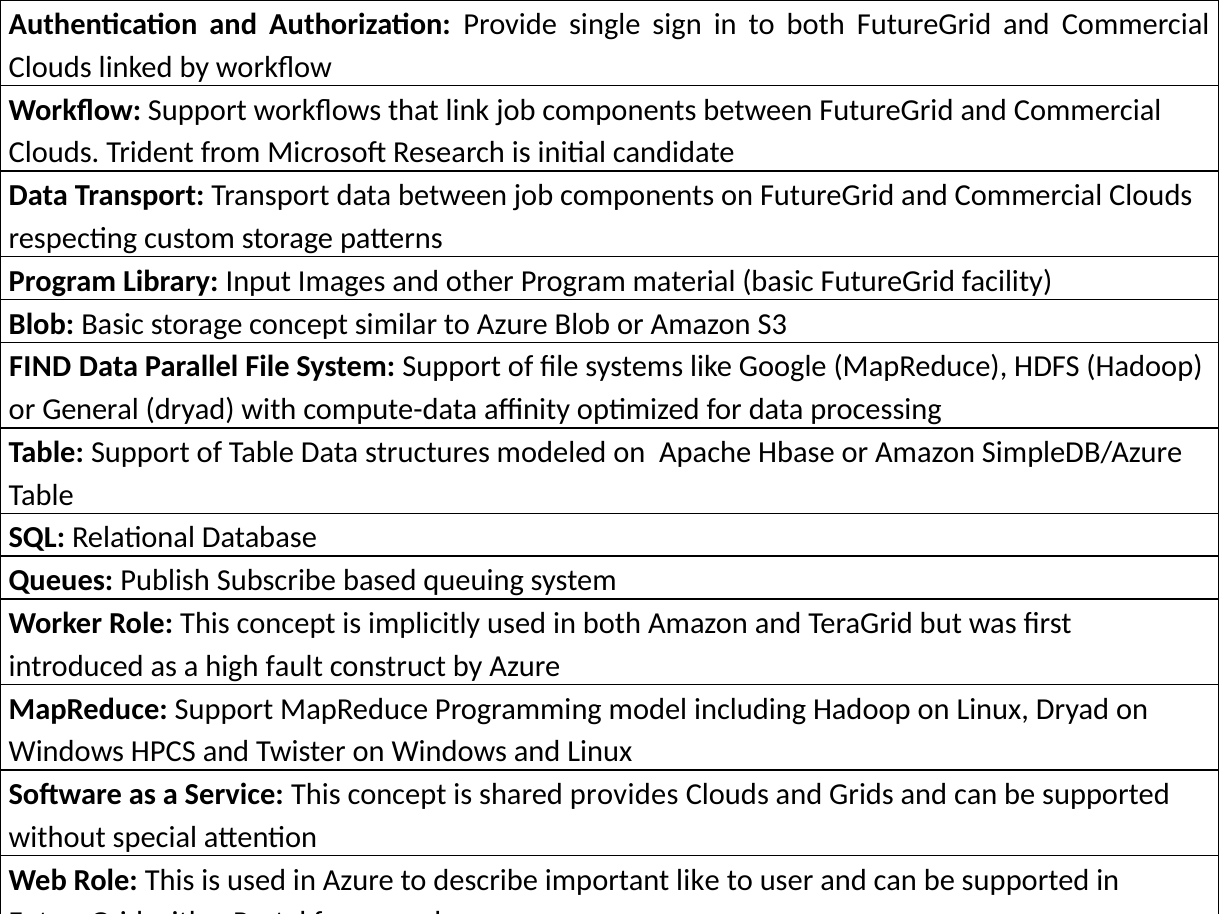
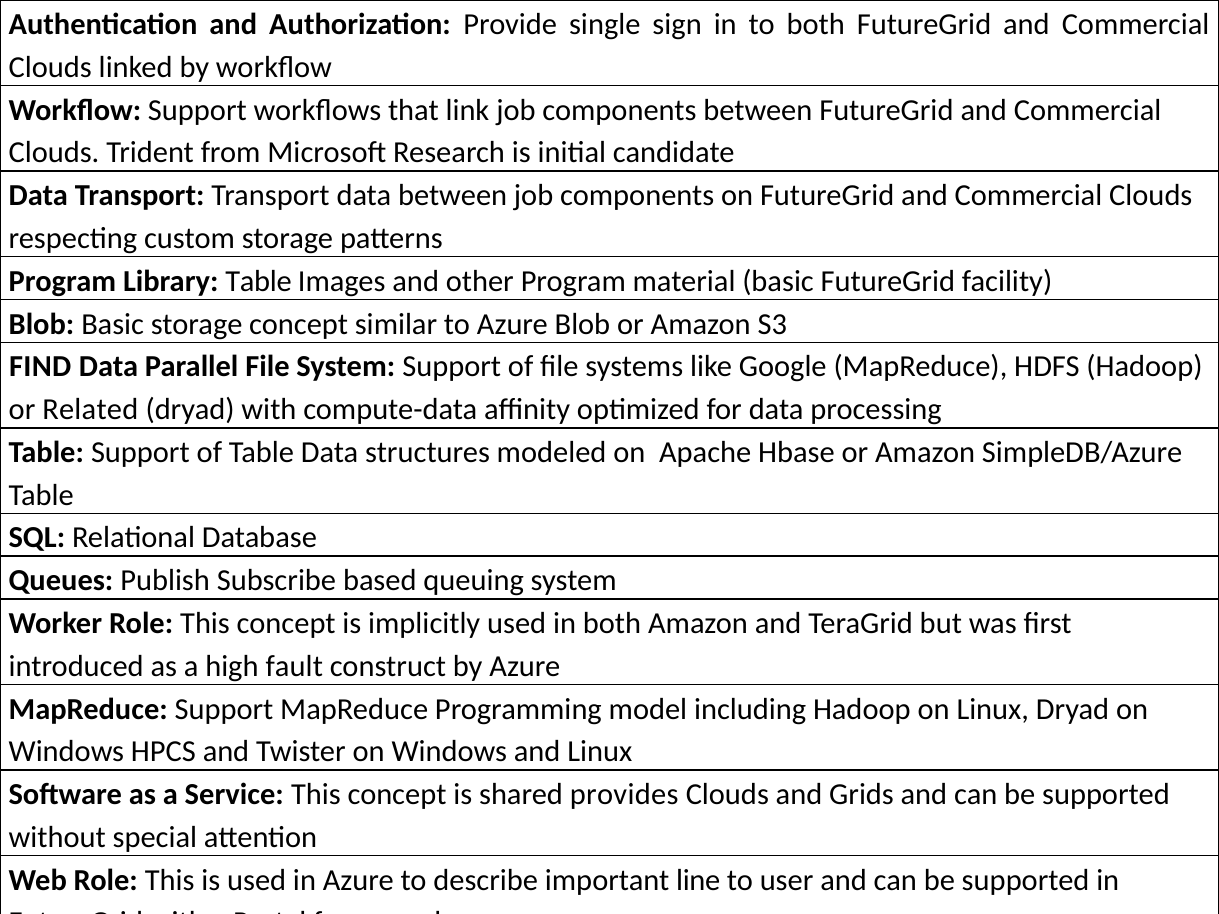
Library Input: Input -> Table (259, 281)
General: General -> Related (90, 410)
important like: like -> line (698, 880)
